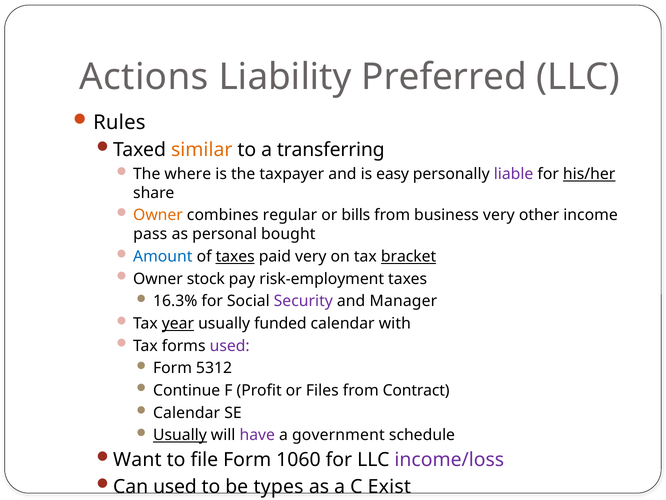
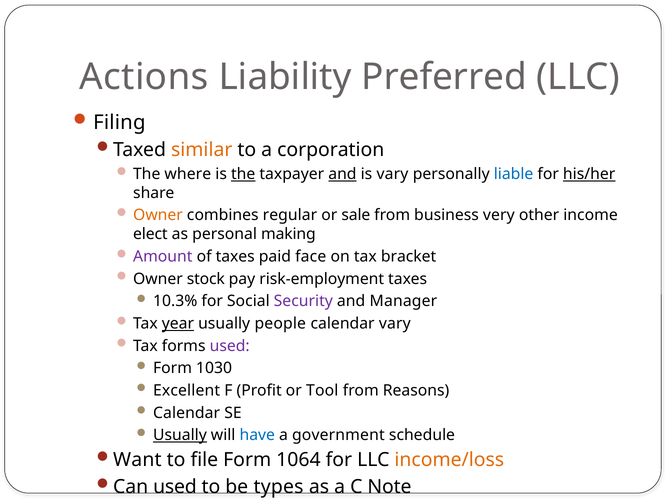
Rules: Rules -> Filing (119, 122)
transferring: transferring -> corporation (331, 150)
the underline: none -> present (243, 174)
and underline: none -> present (342, 174)
is easy: easy -> vary (392, 174)
liable colour: purple -> blue (514, 174)
bills: bills -> sale (356, 215)
pass: pass -> elect (150, 234)
bought: bought -> making (288, 234)
Amount colour: blue -> purple (163, 256)
taxes underline: present -> none (235, 256)
paid very: very -> face (311, 256)
bracket underline: present -> none (409, 256)
16.3%: 16.3% -> 10.3% (175, 301)
funded: funded -> people (280, 323)
calendar with: with -> vary (395, 323)
5312: 5312 -> 1030 (214, 368)
Continue: Continue -> Excellent (187, 390)
Files: Files -> Tool (322, 390)
Contract: Contract -> Reasons (416, 390)
have colour: purple -> blue (257, 435)
1060: 1060 -> 1064 (298, 460)
income/loss colour: purple -> orange (449, 460)
Exist: Exist -> Note (389, 486)
